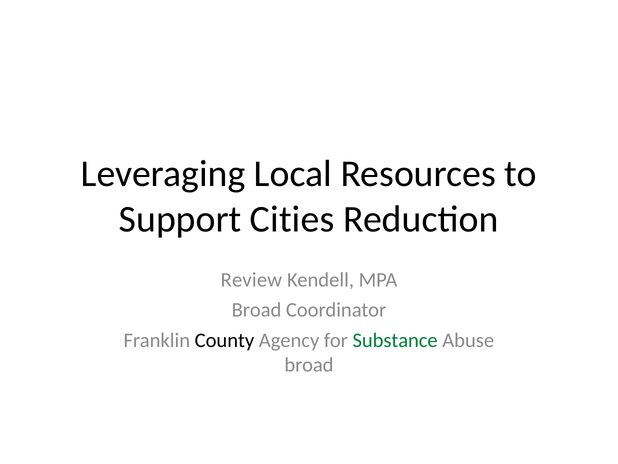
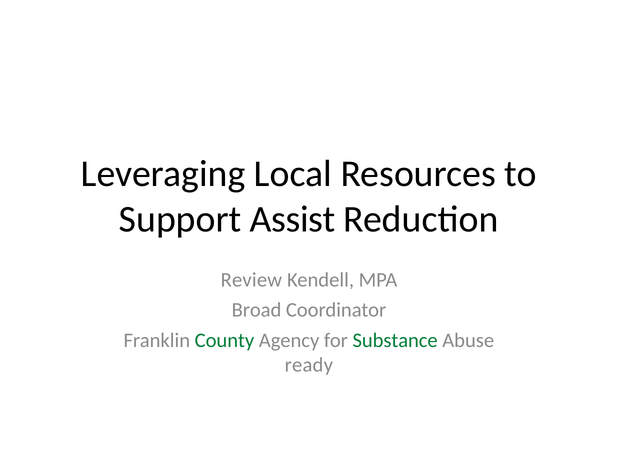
Cities: Cities -> Assist (293, 219)
County colour: black -> green (224, 340)
broad: broad -> ready (309, 365)
